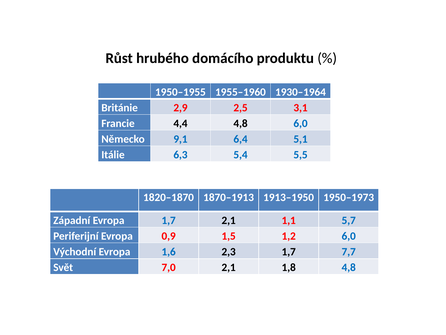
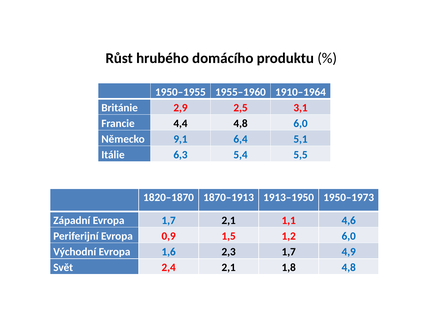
1930–1964: 1930–1964 -> 1910–1964 (301, 92)
5,7: 5,7 -> 4,6 (349, 220)
7,7: 7,7 -> 4,9 (349, 252)
7,0: 7,0 -> 2,4 (169, 267)
